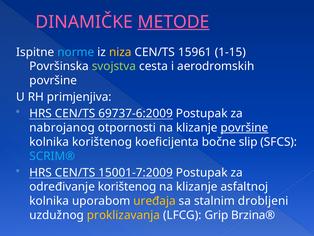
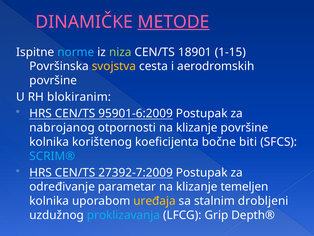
niza colour: yellow -> light green (120, 52)
15961: 15961 -> 18901 (195, 52)
svojstva colour: light green -> yellow (114, 66)
primjenjiva: primjenjiva -> blokiranim (79, 97)
69737-6:2009: 69737-6:2009 -> 95901-6:2009 (136, 113)
površine underline: present -> none (244, 127)
slip: slip -> biti (248, 142)
15001-7:2009: 15001-7:2009 -> 27392-7:2009 (136, 172)
određivanje korištenog: korištenog -> parametar (127, 186)
asfaltnoj: asfaltnoj -> temeljen (244, 186)
proklizavanja colour: yellow -> light blue (124, 215)
Brzina®: Brzina® -> Depth® (253, 215)
